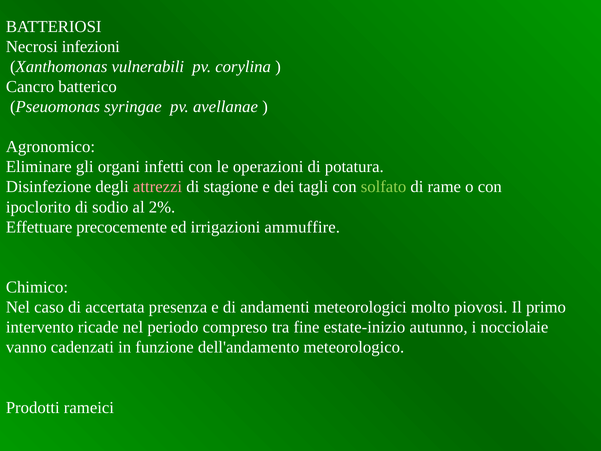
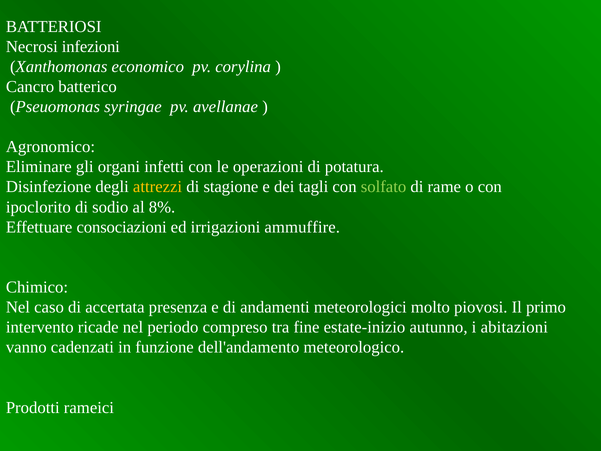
vulnerabili: vulnerabili -> economico (148, 67)
attrezzi colour: pink -> yellow (158, 187)
2%: 2% -> 8% (162, 207)
precocemente: precocemente -> consociazioni (122, 227)
nocciolaie: nocciolaie -> abitazioni (514, 327)
